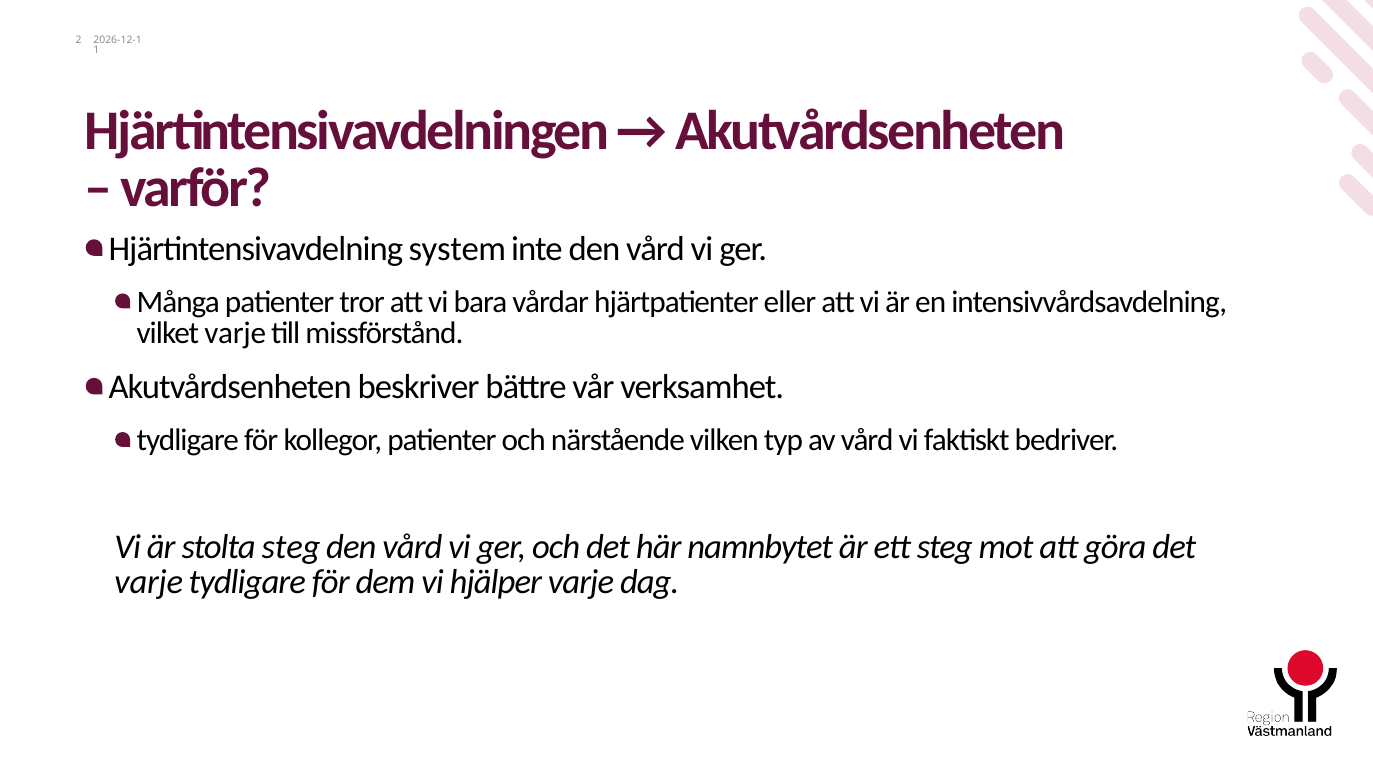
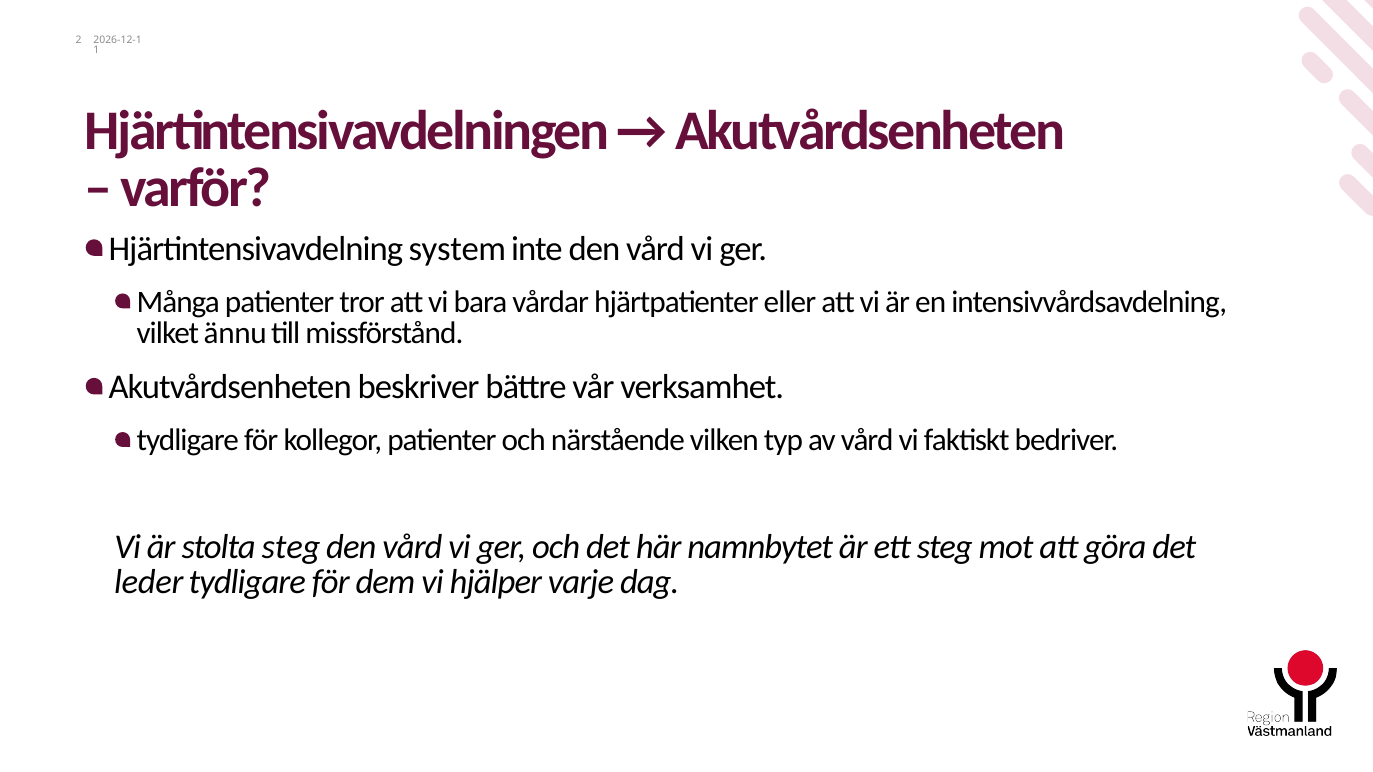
vilket varje: varje -> ännu (235, 333)
varje: varje -> leder (149, 582)
